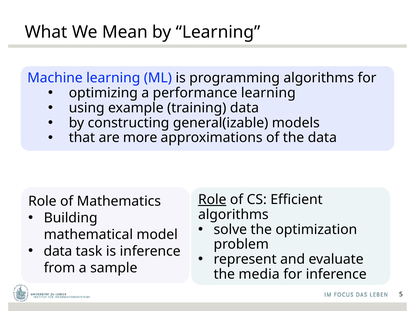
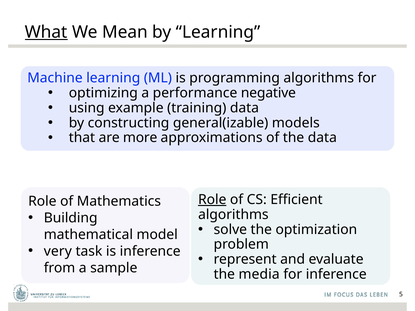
What underline: none -> present (46, 32)
performance learning: learning -> negative (268, 93)
data: data -> very (58, 251)
